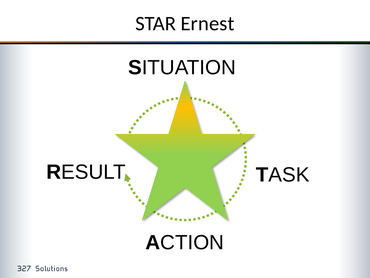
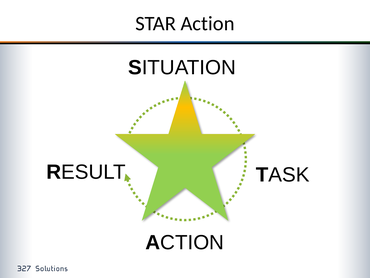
STAR Ernest: Ernest -> Action (208, 23)
